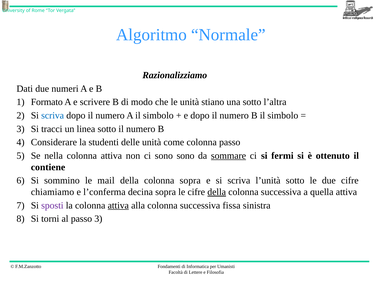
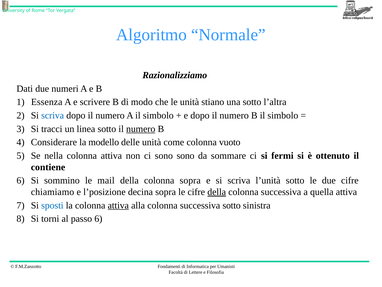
Formato: Formato -> Essenza (47, 102)
numero underline: none -> present (141, 129)
studenti: studenti -> modello (104, 142)
colonna passo: passo -> vuoto (230, 142)
sommare underline: present -> none (228, 155)
l’conferma: l’conferma -> l’posizione (104, 192)
sposti colour: purple -> blue (52, 205)
successiva fissa: fissa -> sotto (232, 205)
passo 3: 3 -> 6 (98, 218)
